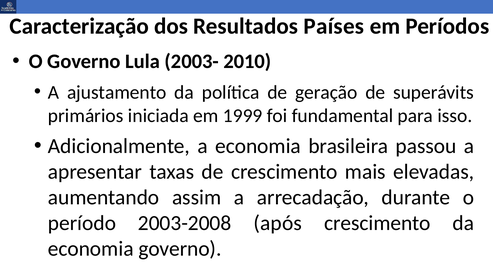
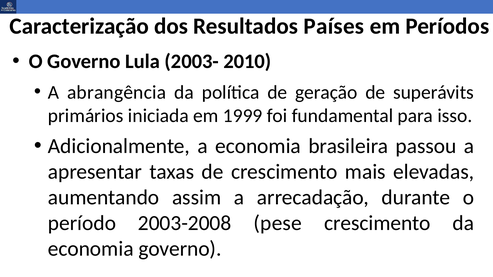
ajustamento: ajustamento -> abrangência (117, 92)
após: após -> pese (278, 223)
